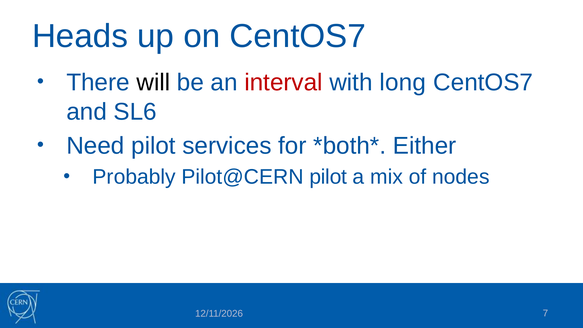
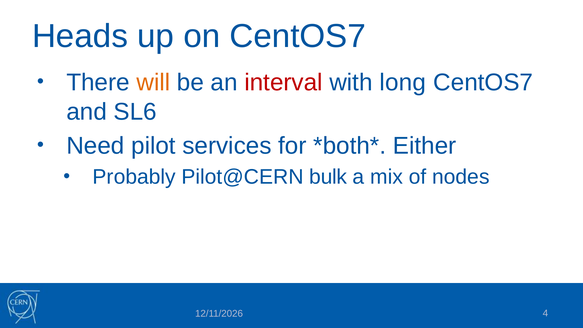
will colour: black -> orange (153, 83)
Pilot@CERN pilot: pilot -> bulk (328, 177)
7: 7 -> 4 (545, 313)
